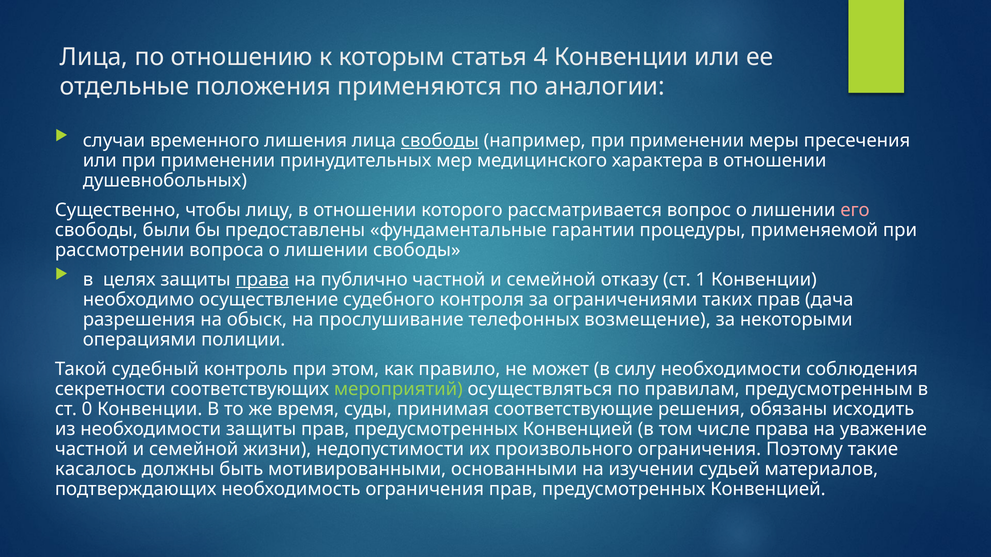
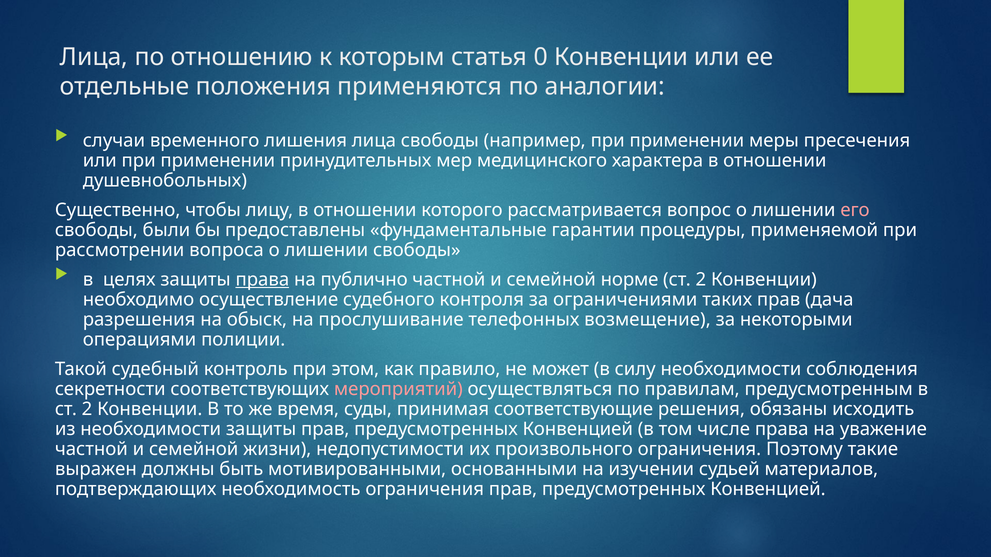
4: 4 -> 0 (541, 57)
свободы underline: present -> none (440, 141)
отказу: отказу -> норме (630, 280)
1: 1 -> 2 (701, 280)
мероприятий colour: light green -> pink (398, 389)
0: 0 -> 2 (87, 409)
касалось: касалось -> выражен (96, 470)
